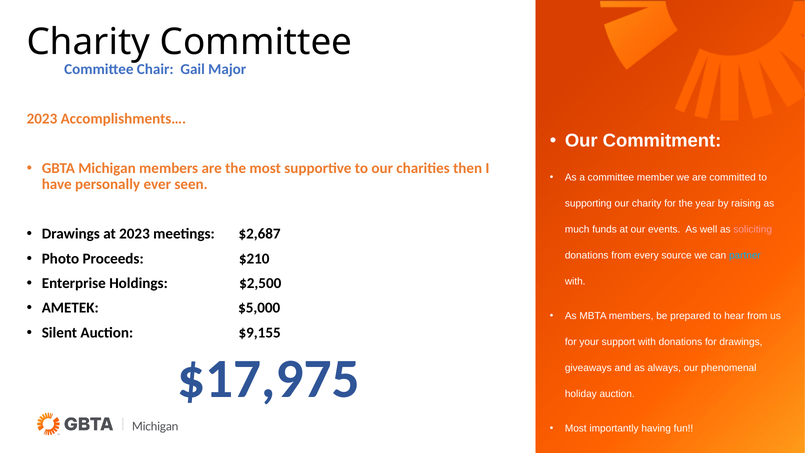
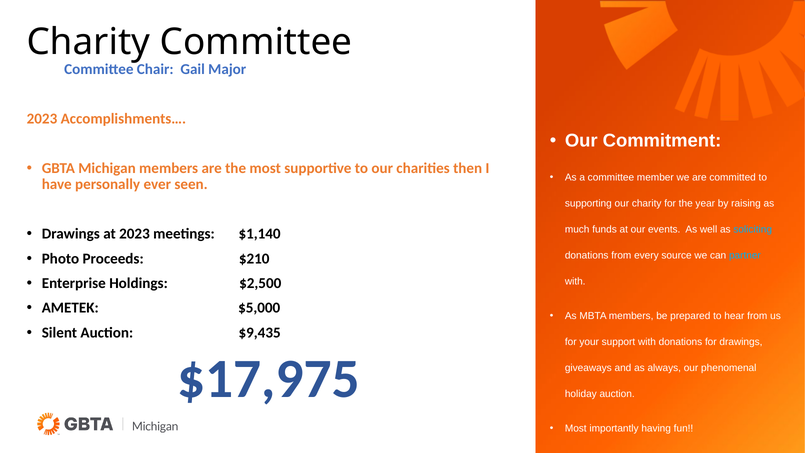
soliciting colour: pink -> light blue (753, 229)
$2,687: $2,687 -> $1,140 (260, 234)
$9,155: $9,155 -> $9,435 (260, 333)
